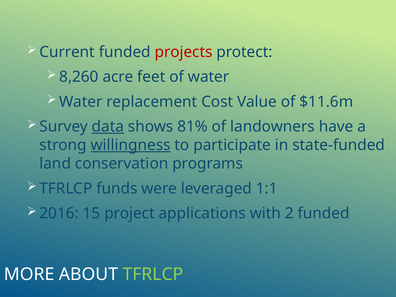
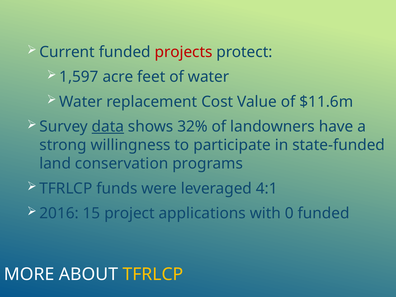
8,260: 8,260 -> 1,597 (79, 77)
81%: 81% -> 32% (192, 127)
willingness underline: present -> none (131, 145)
1:1: 1:1 -> 4:1 (267, 189)
2: 2 -> 0 (289, 213)
TFRLCP colour: light green -> yellow (153, 274)
